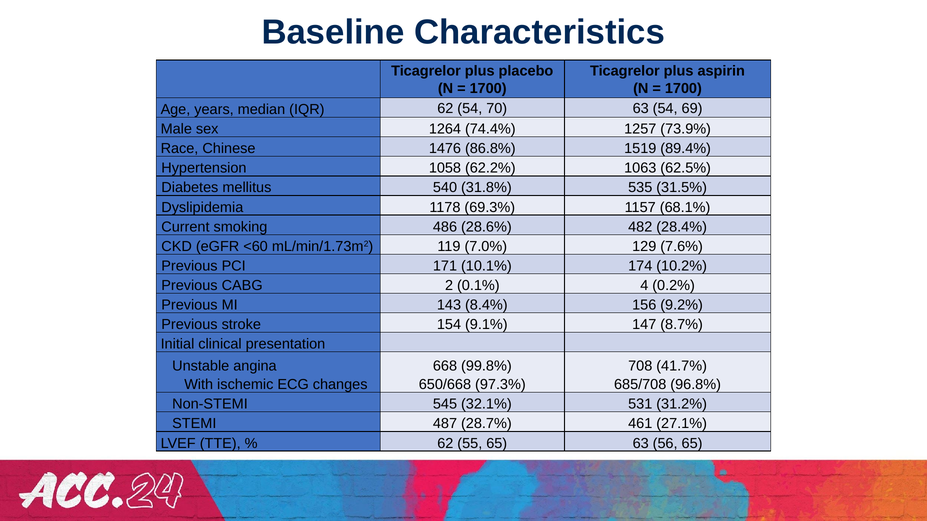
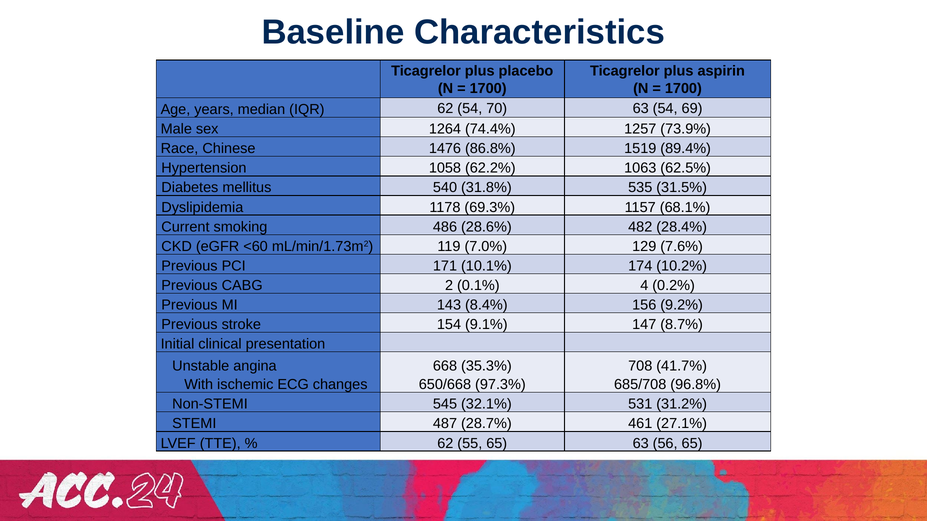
99.8%: 99.8% -> 35.3% (486, 366)
